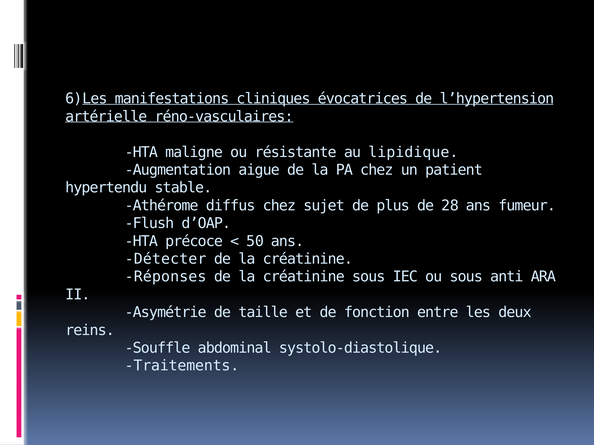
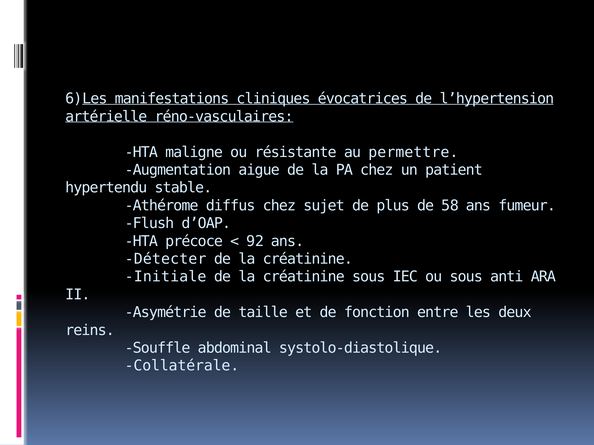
lipidique: lipidique -> permettre (413, 152)
28: 28 -> 58 (450, 206)
50: 50 -> 92 (255, 241)
Réponses: Réponses -> Initiale (166, 277)
Traitements: Traitements -> Collatérale (182, 366)
